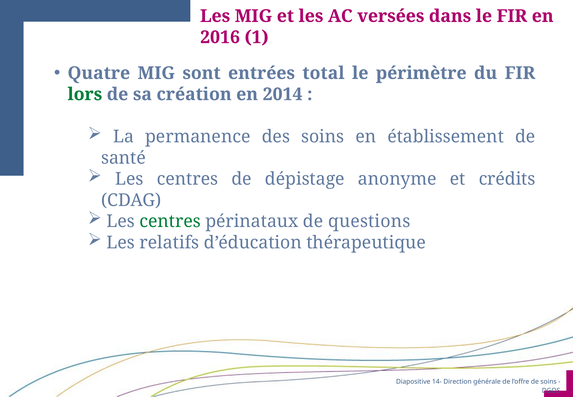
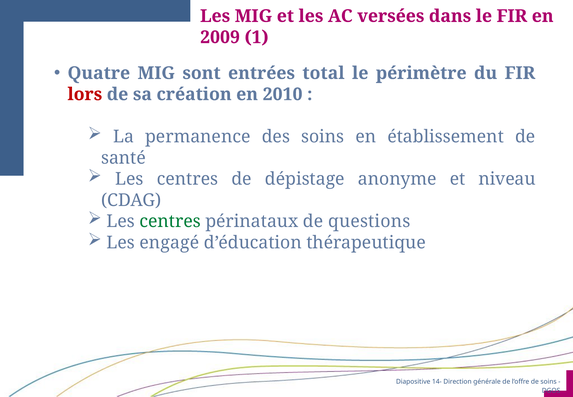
2016: 2016 -> 2009 (220, 37)
lors colour: green -> red (85, 94)
2014: 2014 -> 2010 (283, 94)
crédits: crédits -> niveau (507, 179)
relatifs: relatifs -> engagé (169, 242)
